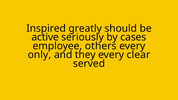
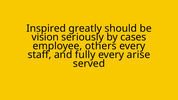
active: active -> vision (45, 37)
only: only -> staff (40, 55)
they: they -> fully (85, 55)
clear: clear -> arise (138, 55)
